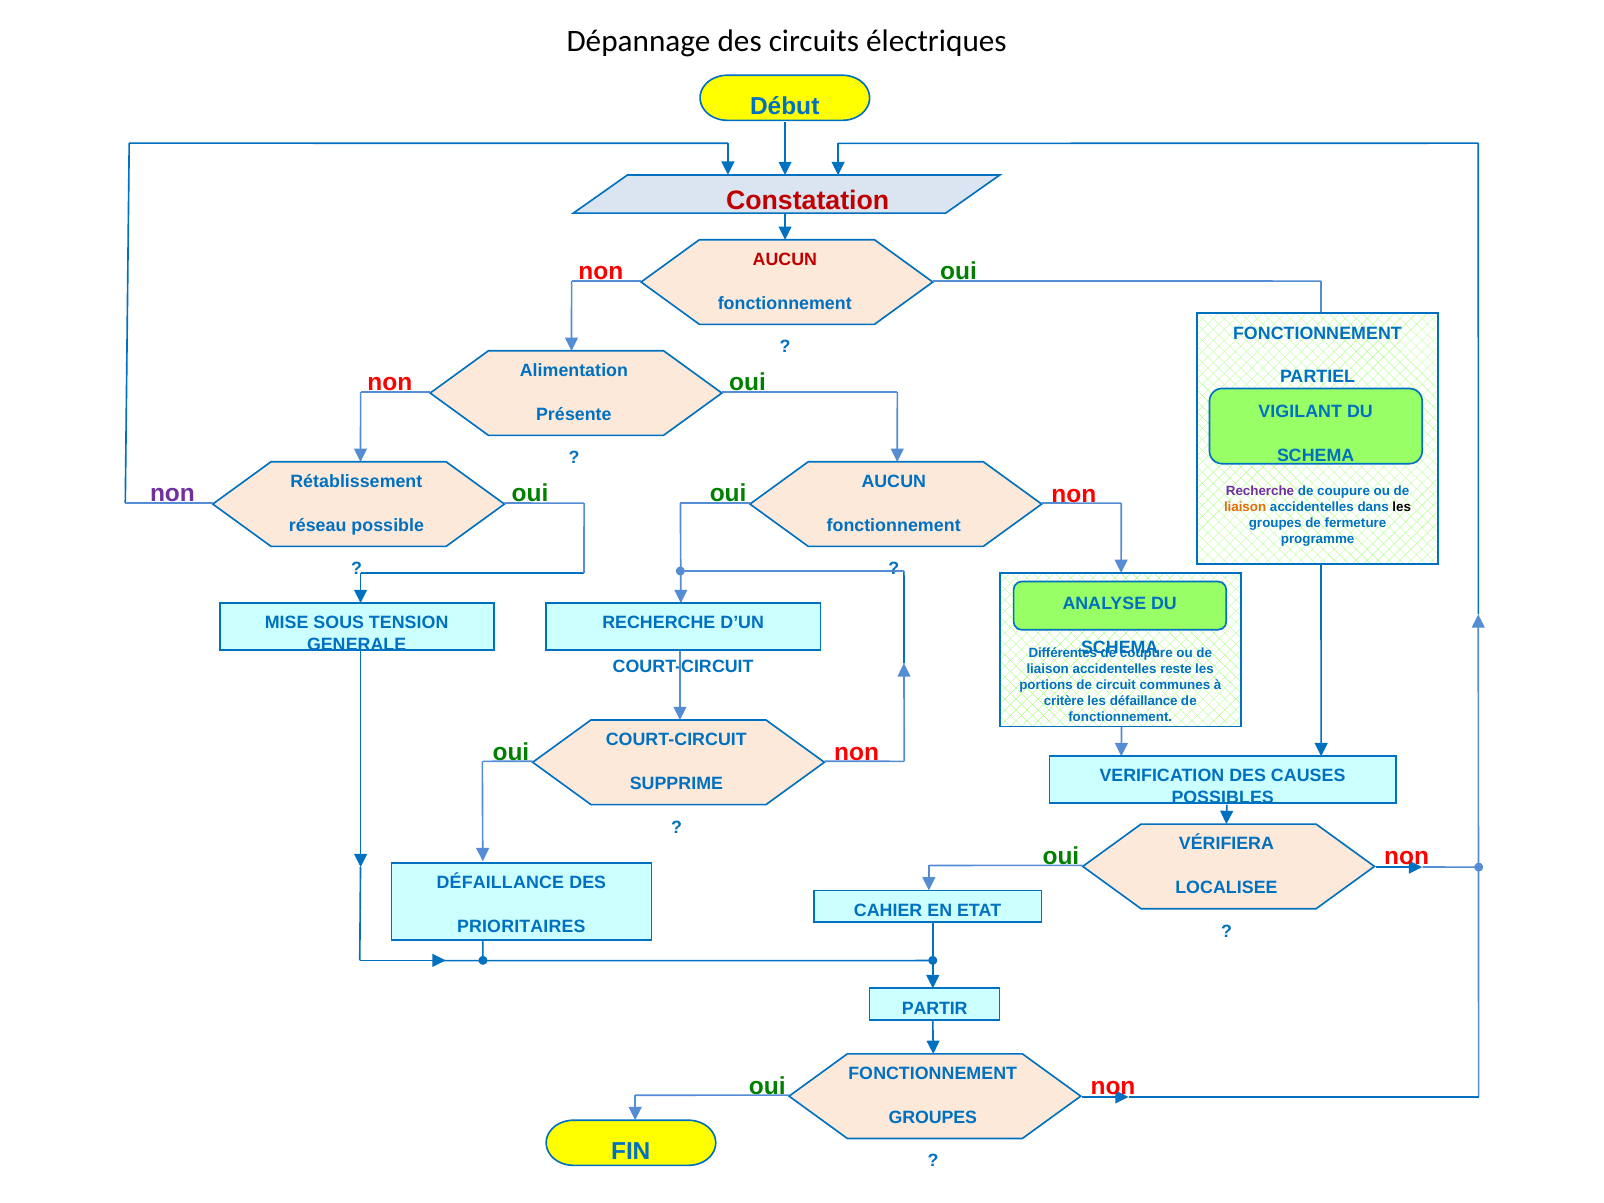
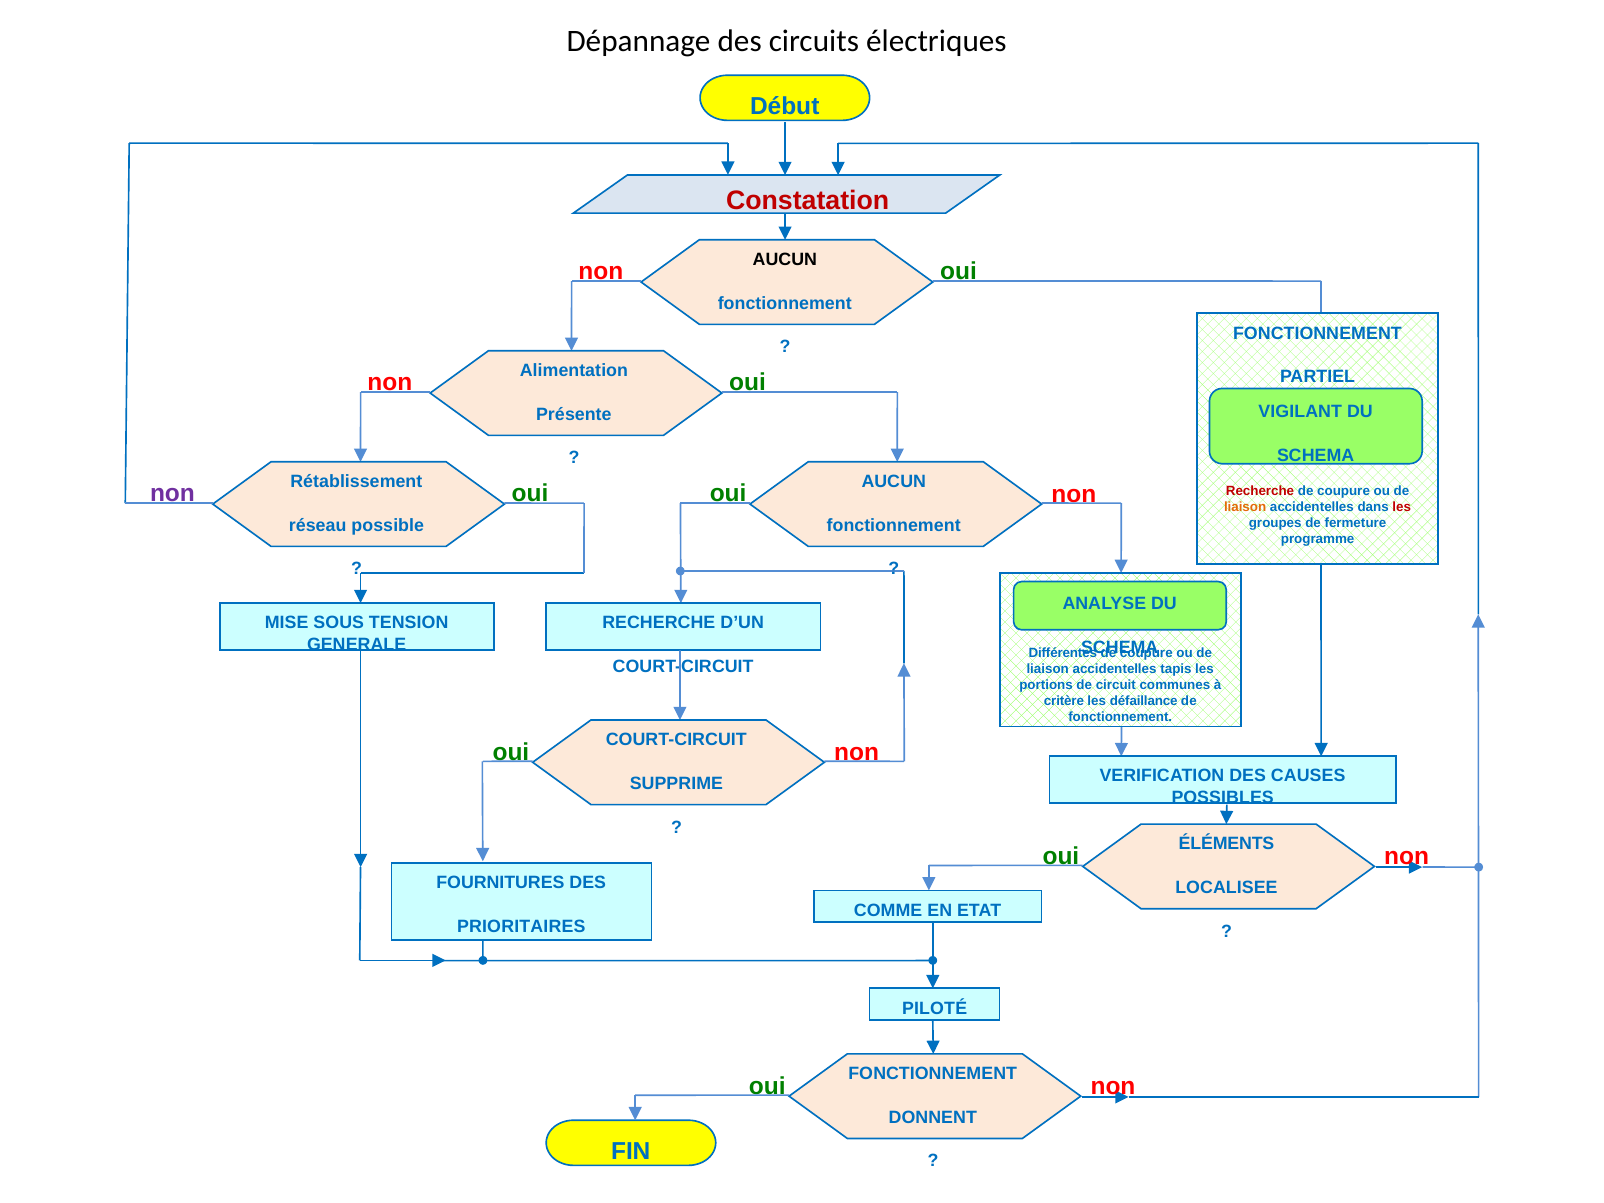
AUCUN colour: red -> black (785, 260)
Recherche colour: purple -> red (1260, 491)
les colour: black -> red (1402, 507)
reste: reste -> tapis (1176, 669)
VÉRIFIERA: VÉRIFIERA -> ÉLÉMENTS (1227, 844)
DÉFAILLANCE: DÉFAILLANCE -> FOURNITURES (500, 883)
CAHIER: CAHIER -> COMME (888, 910)
PARTIR: PARTIR -> PILOTÉ (935, 1008)
GROUPES: GROUPES -> DONNENT (933, 1117)
